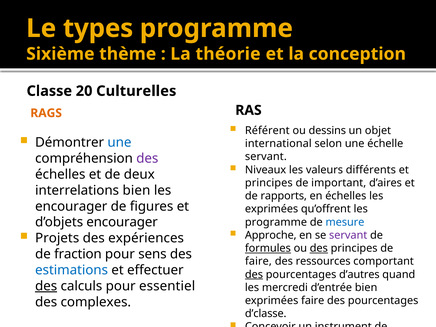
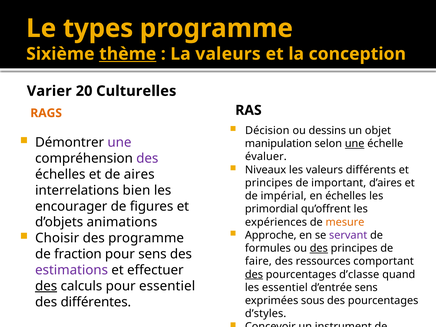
thème underline: none -> present (128, 54)
La théorie: théorie -> valeurs (228, 54)
Classe: Classe -> Varier (49, 91)
Référent: Référent -> Décision (267, 131)
une colour: blue -> purple (119, 142)
international: international -> manipulation (278, 144)
une underline: none -> present (355, 144)
servant: servant -> évaluer (266, 157)
deux: deux -> aires (139, 174)
rapports: rapports -> impérial (284, 196)
exprimées: exprimées -> primordial (272, 209)
d’objets encourager: encourager -> animations (122, 222)
programme: programme -> expériences (276, 222)
mesure colour: blue -> orange (345, 222)
Projets: Projets -> Choisir (57, 238)
des expériences: expériences -> programme (146, 238)
formules underline: present -> none (268, 248)
estimations colour: blue -> purple (72, 270)
d’autres: d’autres -> d’classe (359, 274)
les mercredi: mercredi -> essentiel (285, 287)
d’entrée bien: bien -> sens (366, 287)
exprimées faire: faire -> sous (313, 301)
complexes: complexes -> différentes (96, 302)
d’classe: d’classe -> d’styles (266, 314)
